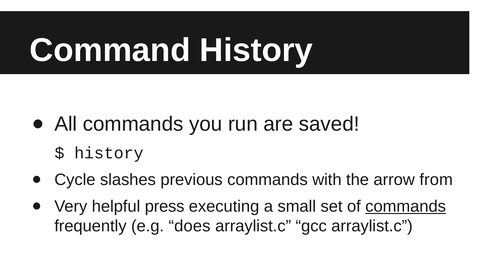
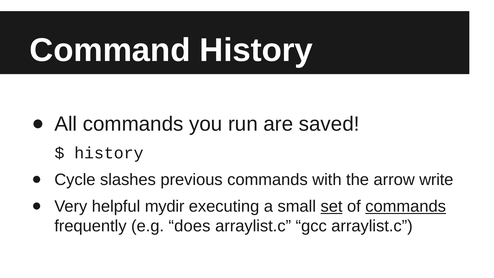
from: from -> write (436, 180)
press: press -> mydir (165, 206)
set underline: none -> present (332, 206)
